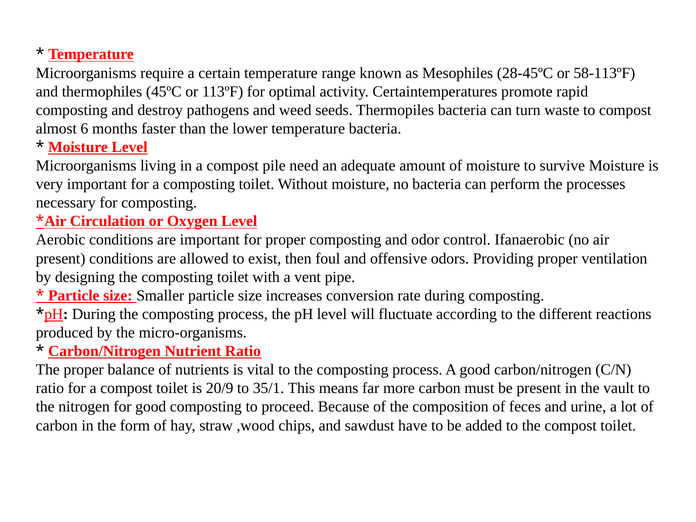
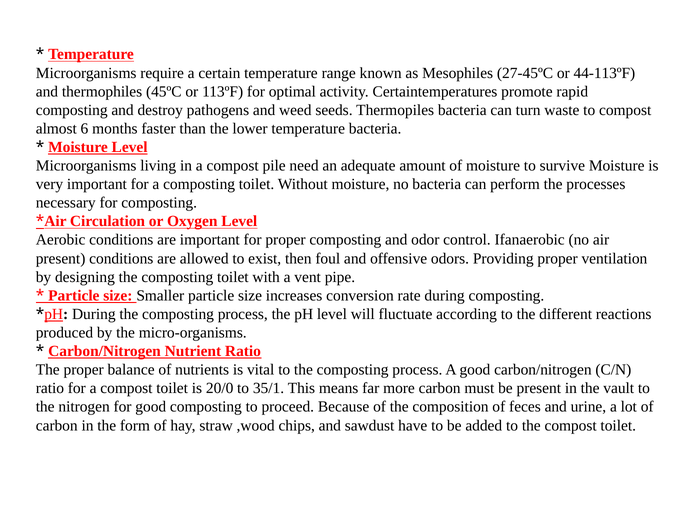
28-45ºC: 28-45ºC -> 27-45ºC (525, 73)
58-113ºF: 58-113ºF -> 44-113ºF (604, 73)
20/9: 20/9 -> 20/0 (220, 388)
